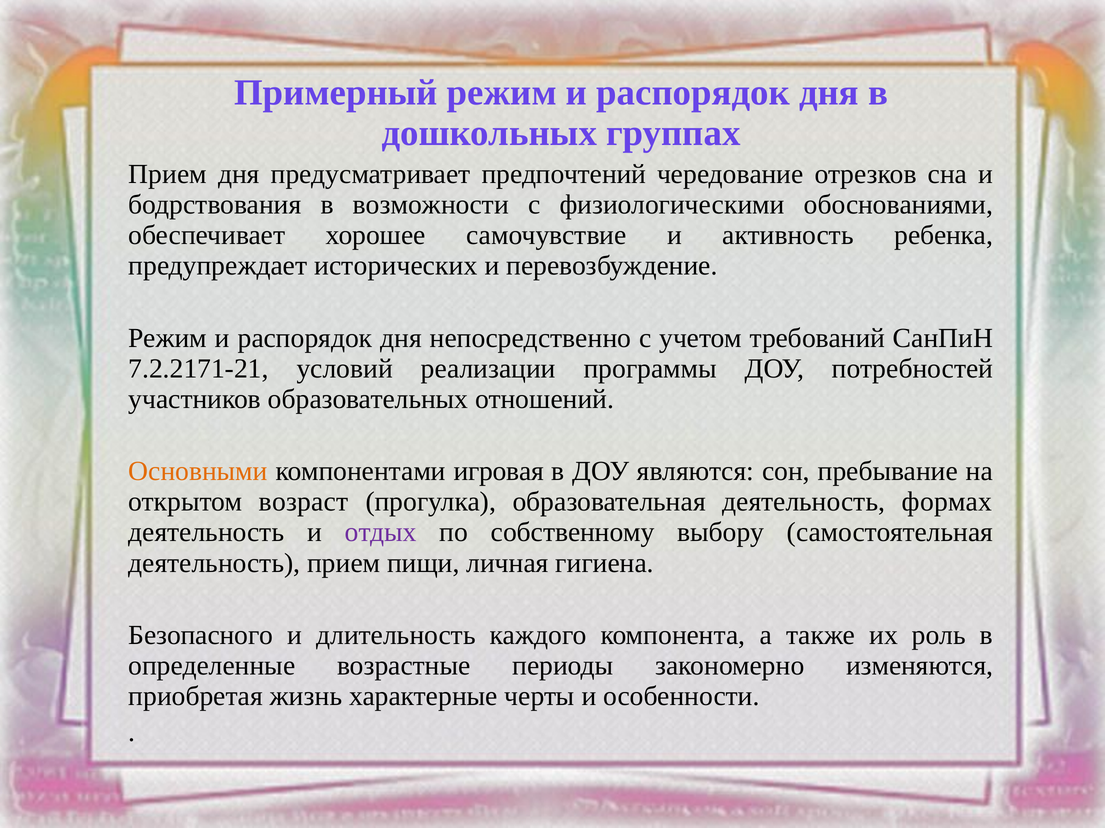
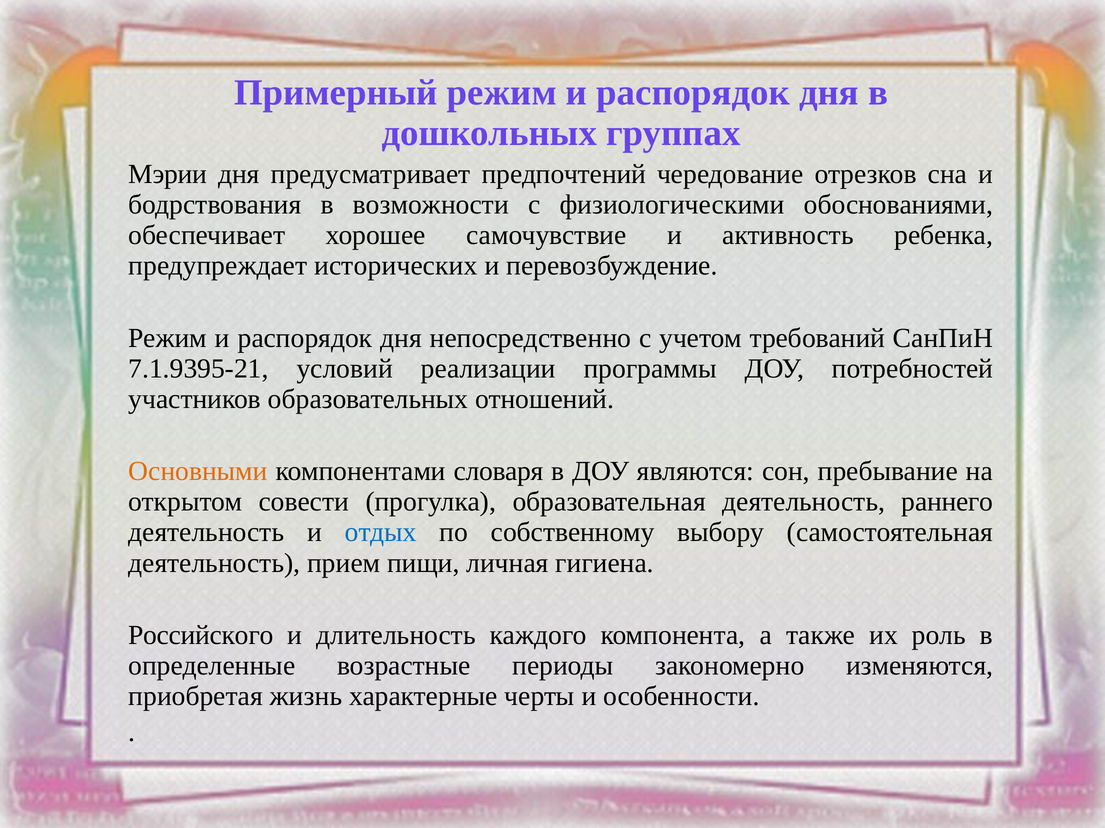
Прием: Прием -> Мэрии (168, 174)
7.2.2171-21: 7.2.2171-21 -> 7.1.9395-21 (199, 369)
игровая: игровая -> словаря (499, 472)
возраст: возраст -> совести (304, 502)
формах: формах -> раннего (947, 502)
отдых colour: purple -> blue (381, 533)
Безопасного: Безопасного -> Российского (201, 636)
